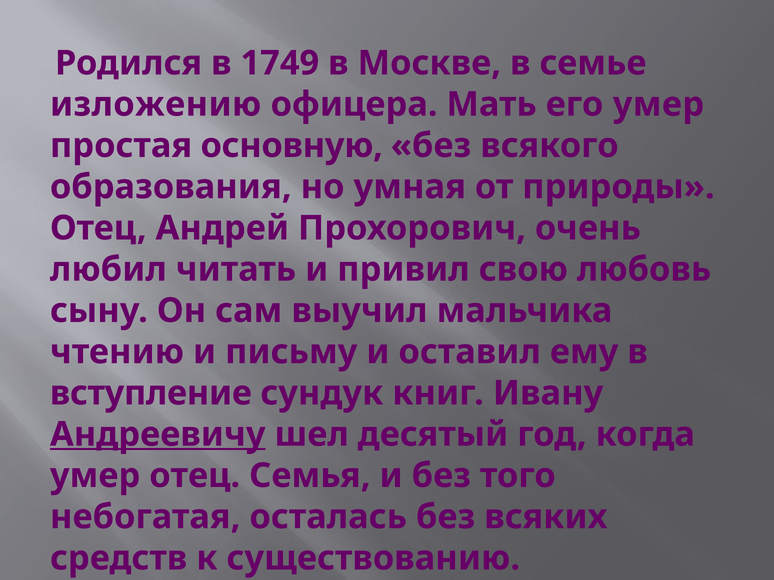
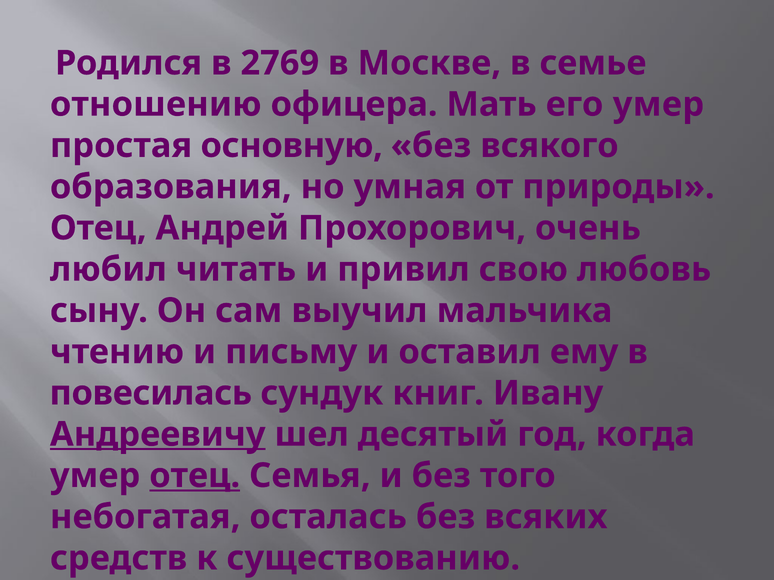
1749: 1749 -> 2769 (280, 63)
изложению: изложению -> отношению (156, 104)
вступление: вступление -> повесилась (151, 393)
отец underline: none -> present (195, 476)
